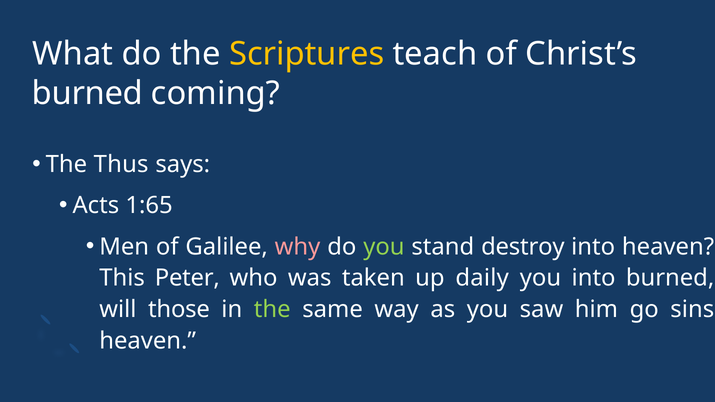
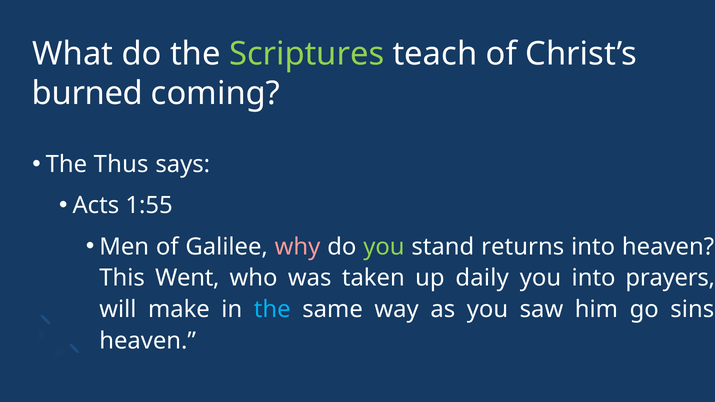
Scriptures colour: yellow -> light green (307, 54)
1:65: 1:65 -> 1:55 (149, 206)
destroy: destroy -> returns (523, 247)
Peter: Peter -> Went (187, 278)
into burned: burned -> prayers (670, 278)
those: those -> make (179, 310)
the colour: light green -> light blue (272, 310)
